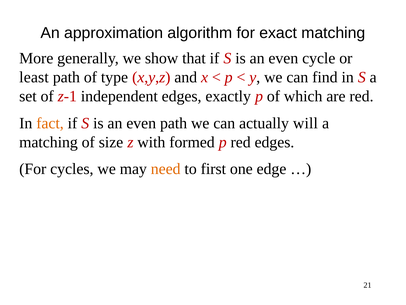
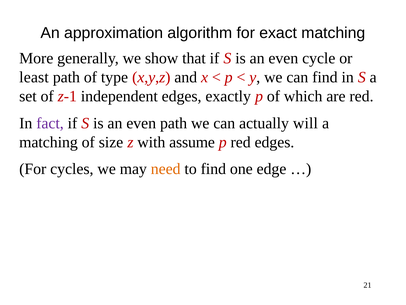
fact colour: orange -> purple (50, 123)
formed: formed -> assume (192, 142)
to first: first -> find (213, 169)
